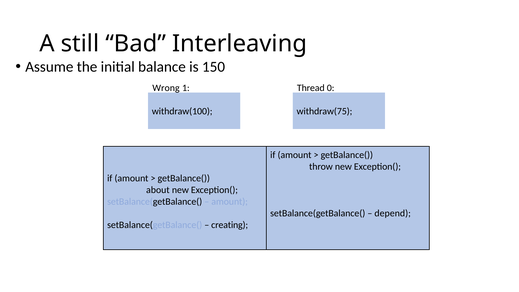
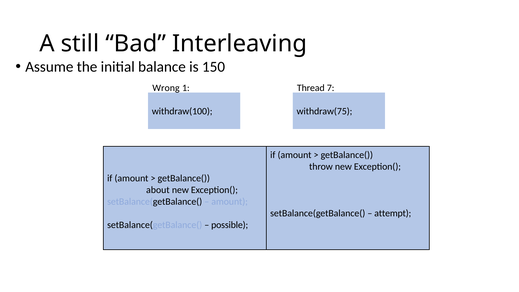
0: 0 -> 7 (331, 88)
depend: depend -> attempt (393, 213)
creating: creating -> possible (230, 225)
